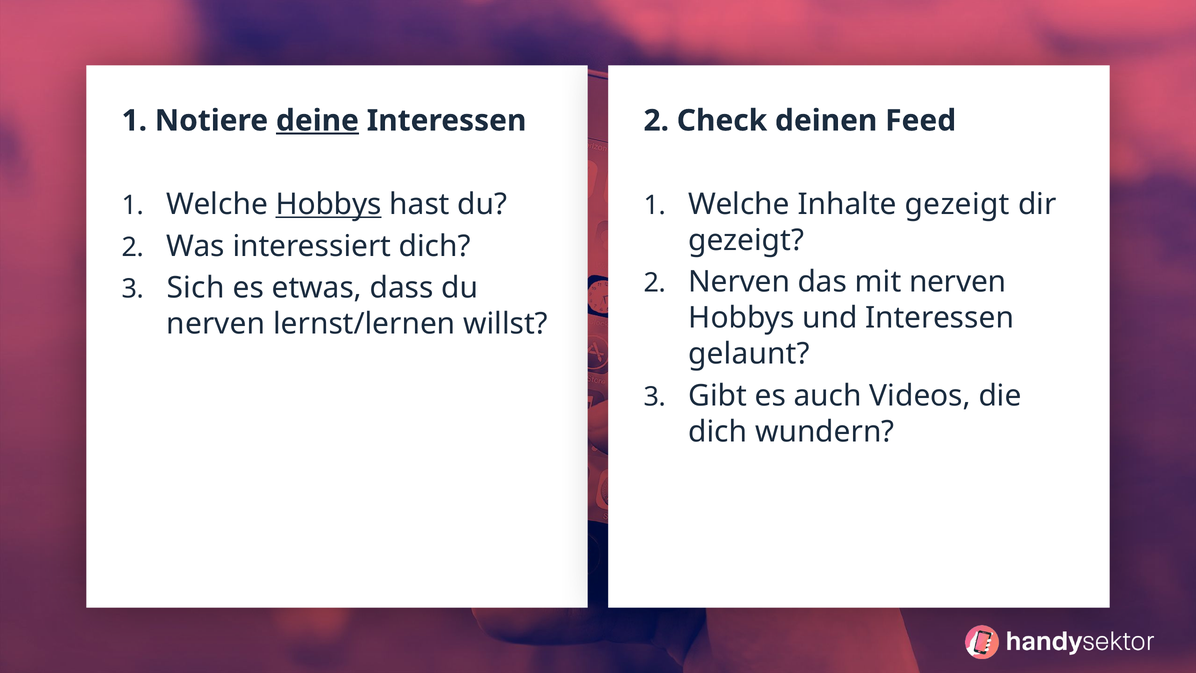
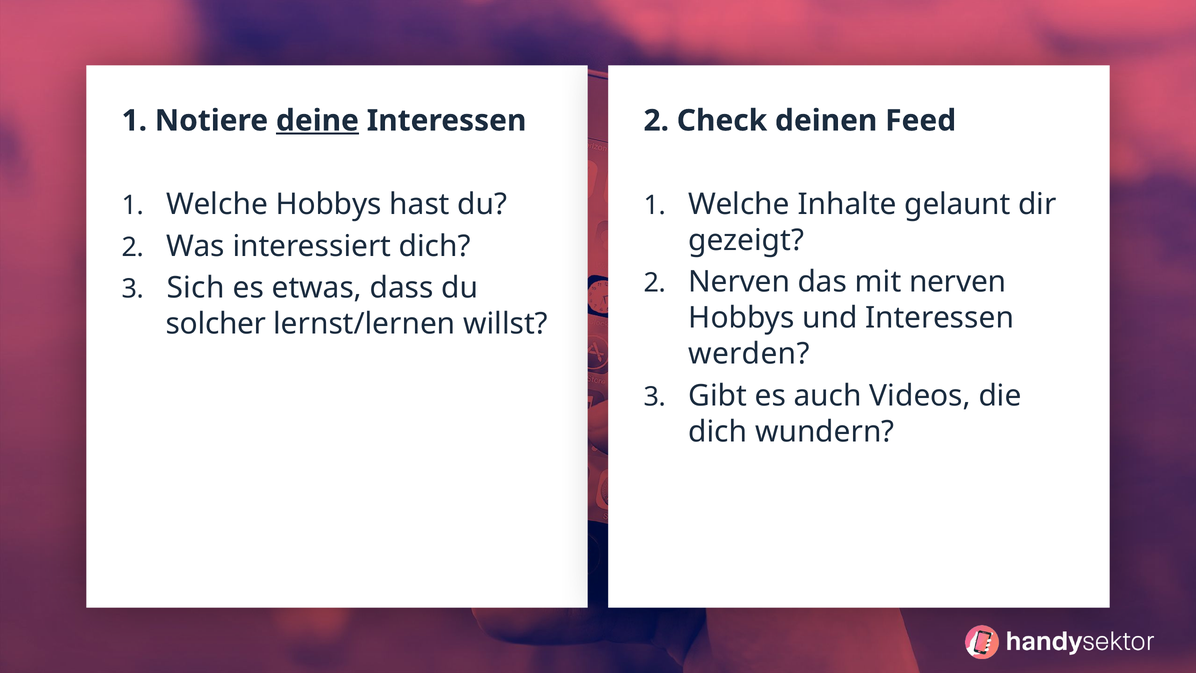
Hobbys underline: present -> none (329, 204)
Inhalte gezeigt: gezeigt -> gelaunt (957, 204)
nerven: nerven -> solcher (216, 324)
gelaunt: gelaunt -> werden (749, 354)
